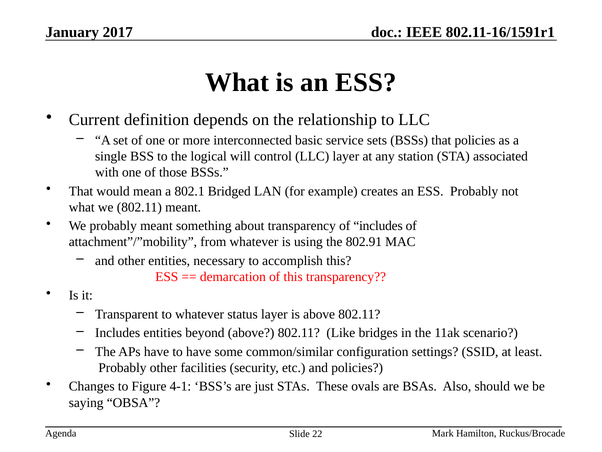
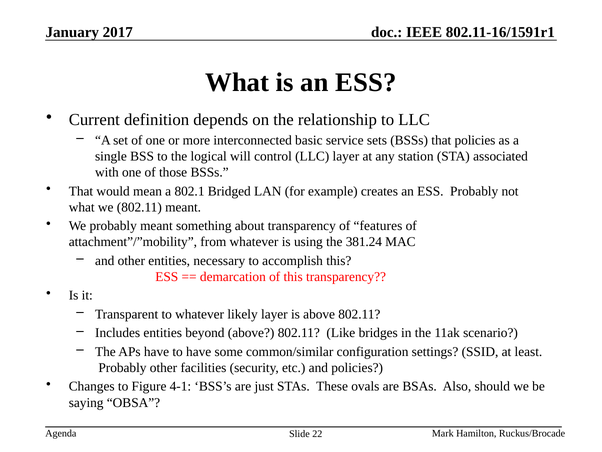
of includes: includes -> features (378, 226)
802.91: 802.91 -> 381.24 (364, 242)
status: status -> likely (243, 314)
